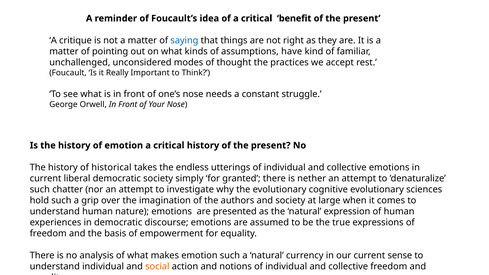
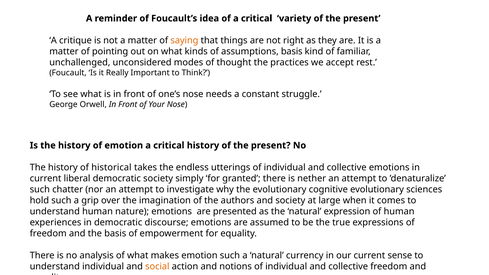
benefit: benefit -> variety (294, 18)
saying colour: blue -> orange (184, 40)
assumptions have: have -> basis (292, 51)
